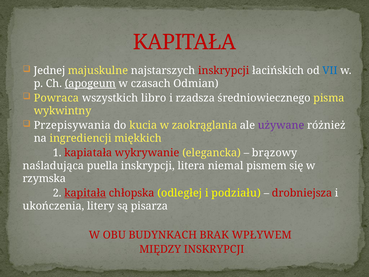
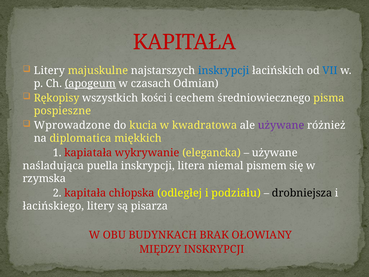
Jednej: Jednej -> Litery (49, 71)
inskrypcji colour: red -> blue (224, 71)
Powraca: Powraca -> Rękopisy (57, 98)
libro: libro -> kości (154, 98)
rzadsza: rzadsza -> cechem (195, 98)
wykwintny: wykwintny -> pospieszne (63, 111)
Przepisywania: Przepisywania -> Wprowadzone (72, 125)
zaokrąglania: zaokrąglania -> kwadratowa (205, 125)
ingrediencji: ingrediencji -> diplomatica (80, 138)
brązowy: brązowy -> używane (275, 153)
kapitała underline: present -> none (85, 193)
drobniejsza colour: red -> black (302, 193)
ukończenia: ukończenia -> łacińskiego (53, 206)
WPŁYWEM: WPŁYWEM -> OŁOWIANY (262, 235)
